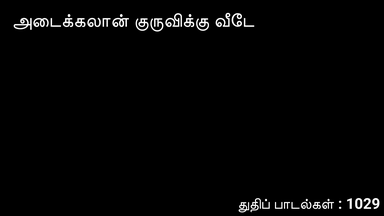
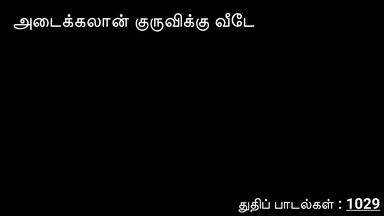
1029 underline: none -> present (363, 204)
